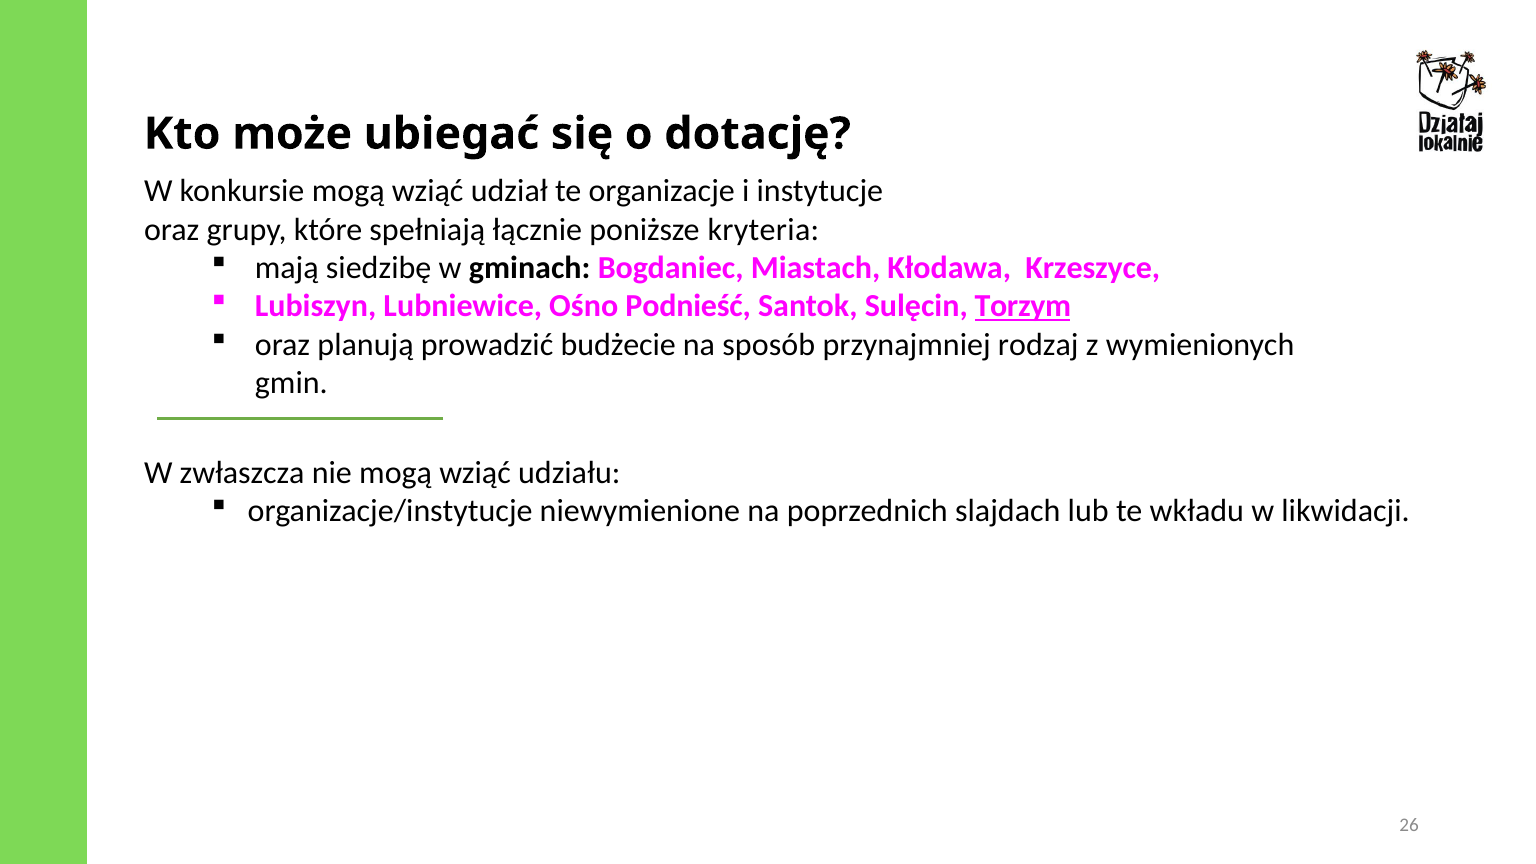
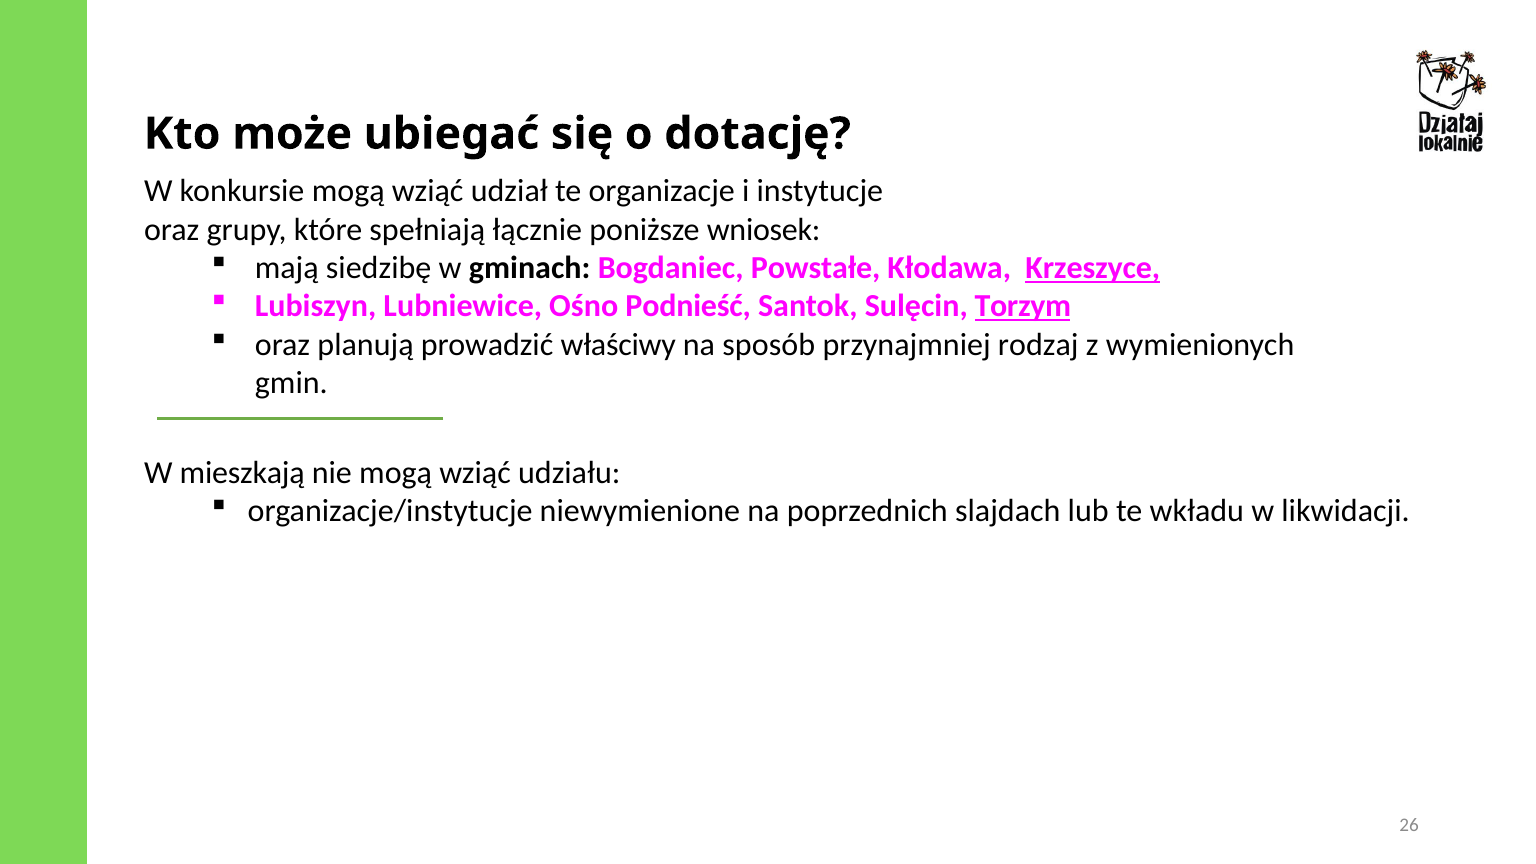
kryteria: kryteria -> wniosek (764, 230)
Miastach: Miastach -> Powstałe (816, 268)
Krzeszyce underline: none -> present (1093, 268)
budżecie: budżecie -> właściwy (618, 345)
zwłaszcza: zwłaszcza -> mieszkają (242, 472)
